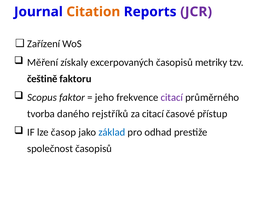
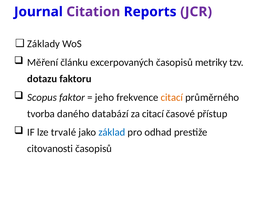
Citation colour: orange -> purple (93, 12)
Zařízení: Zařízení -> Základy (44, 44)
získaly: získaly -> článku (74, 62)
češtině: češtině -> dotazu (42, 79)
citací colour: purple -> orange (172, 97)
rejstříků: rejstříků -> databází (110, 114)
časop: časop -> trvalé (64, 132)
společnost: společnost -> citovanosti (50, 149)
